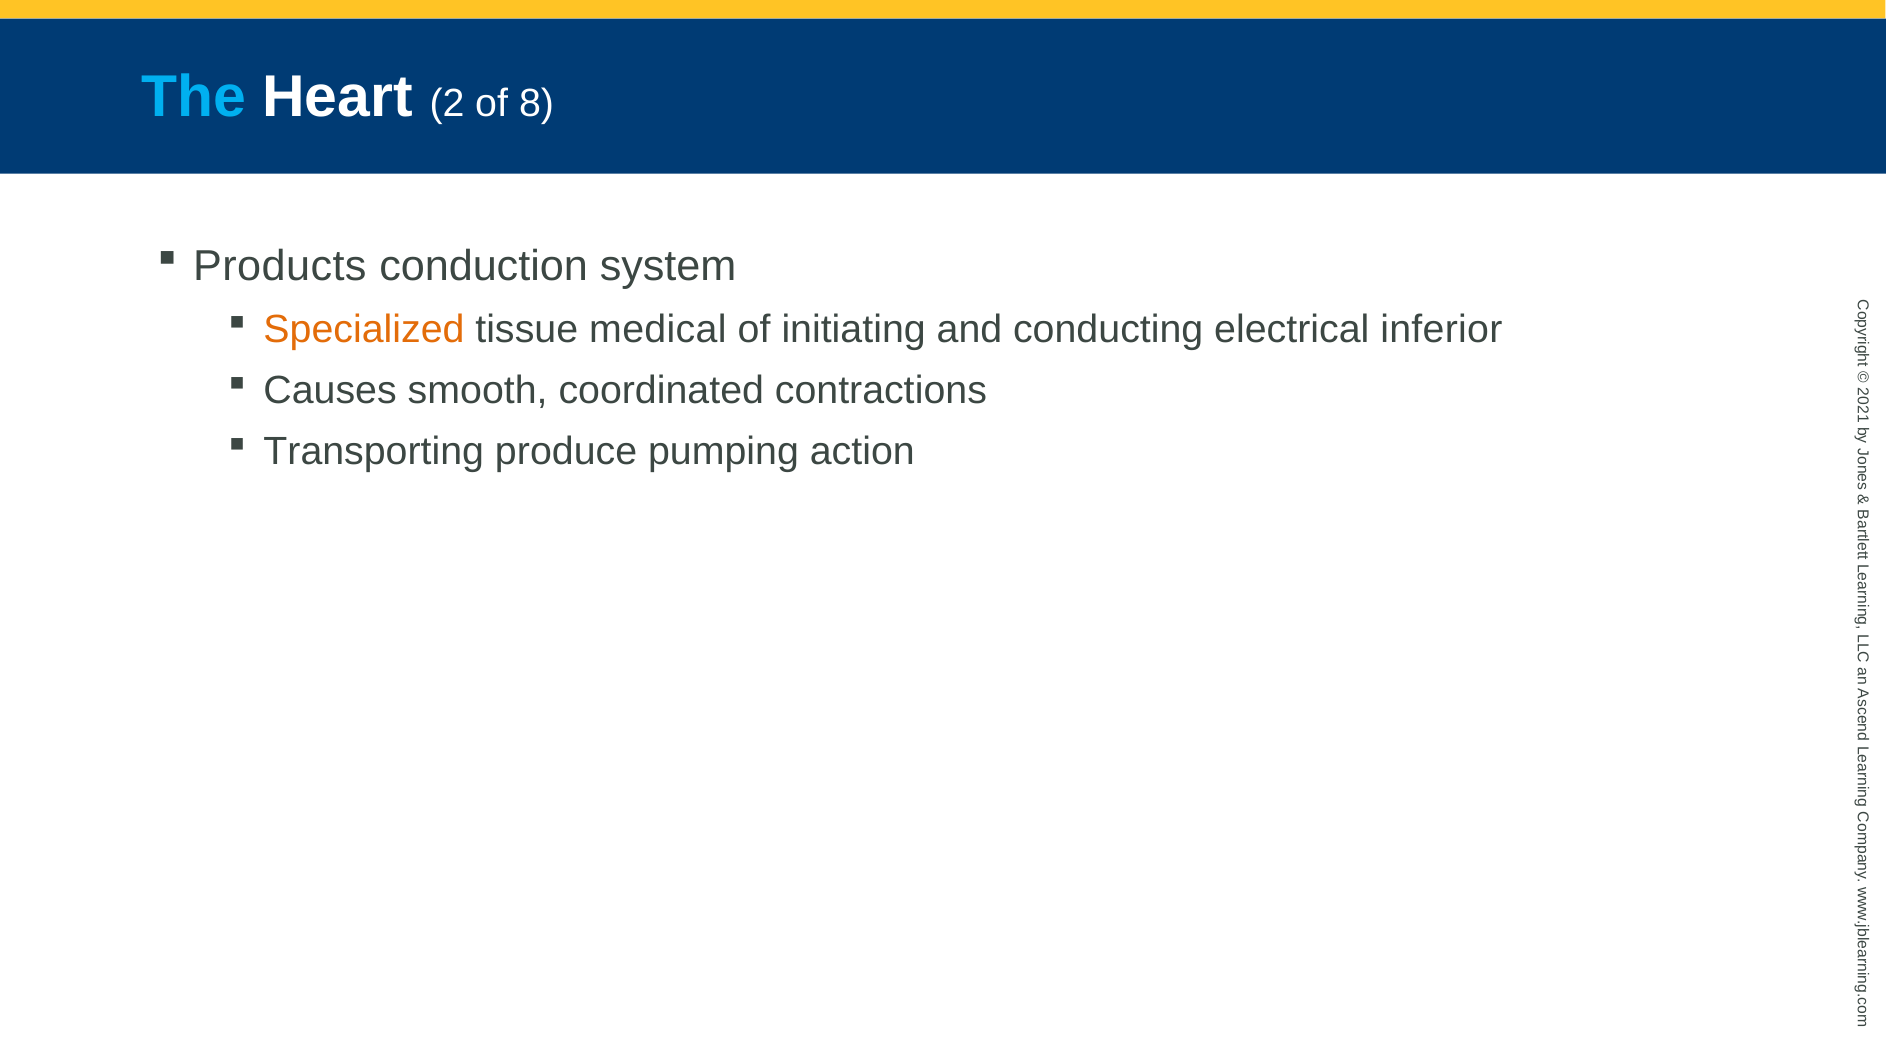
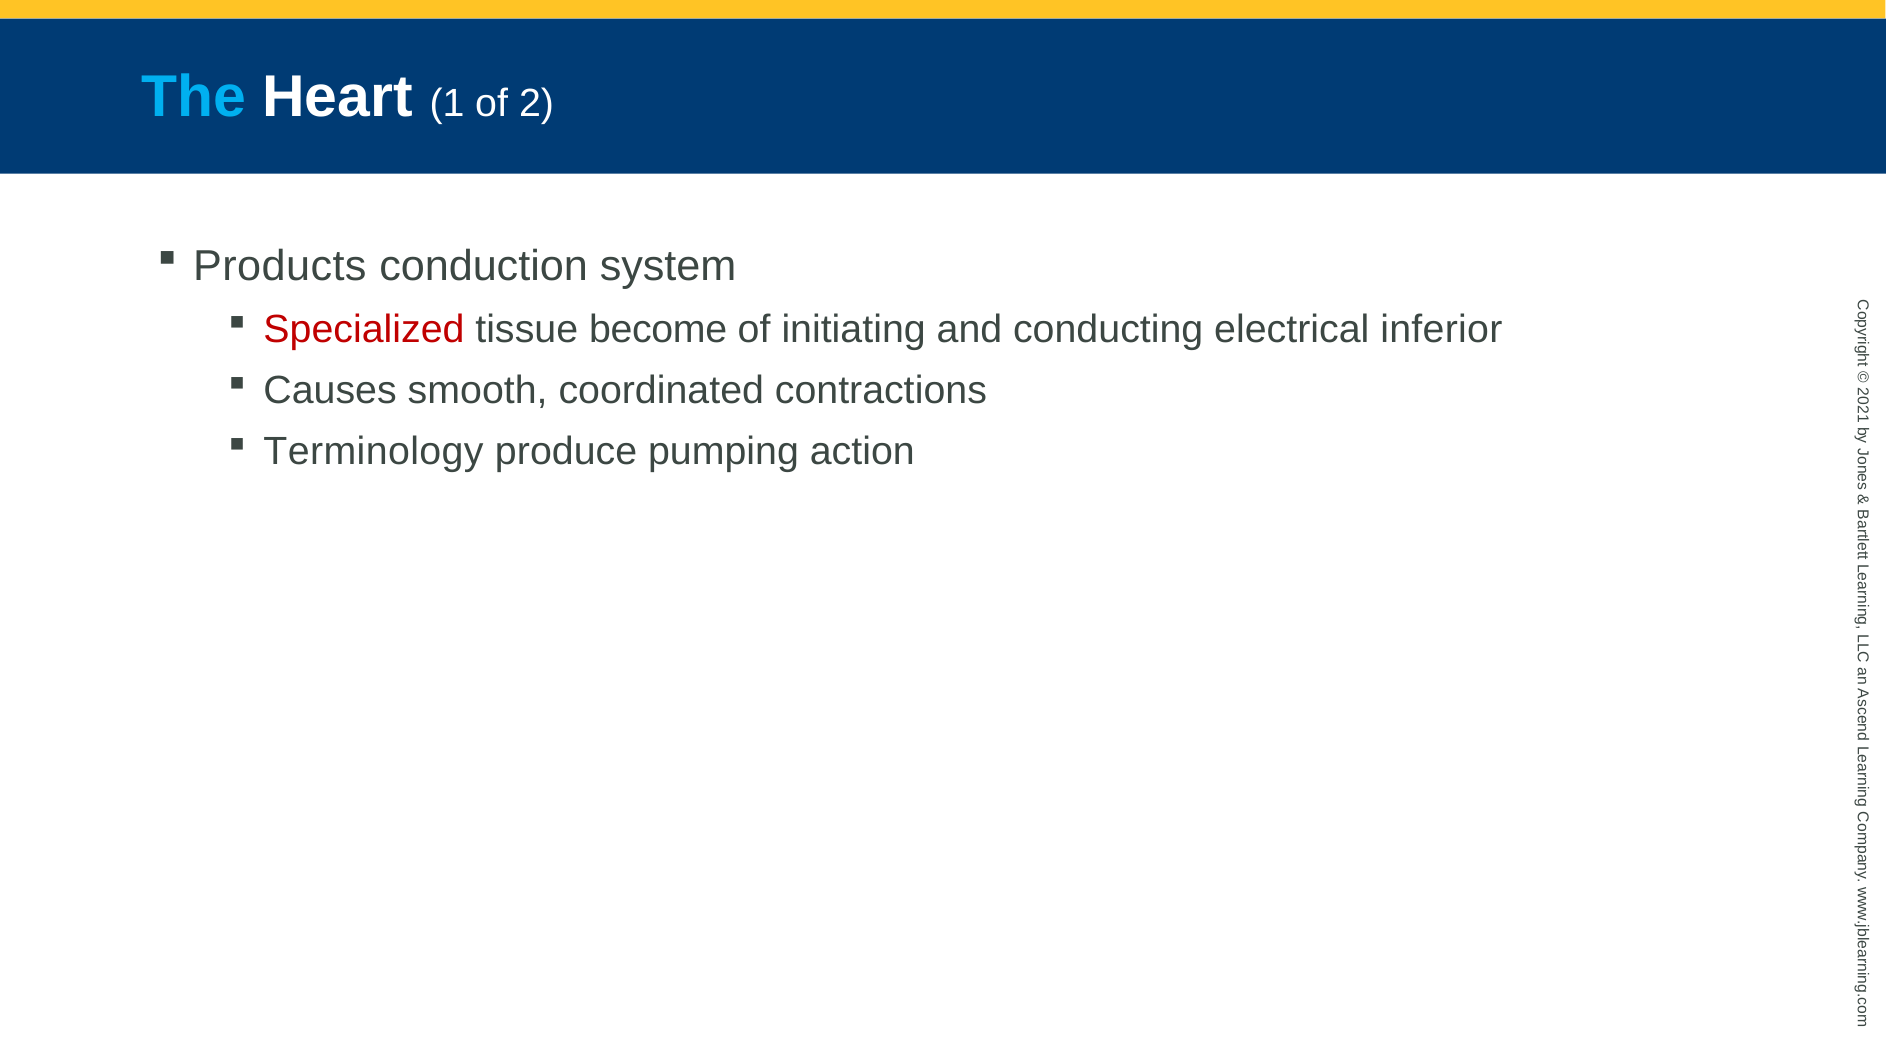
Heart 2: 2 -> 1 (447, 103)
of 8: 8 -> 2 (536, 103)
Specialized colour: orange -> red (364, 330)
medical: medical -> become (658, 330)
Transporting: Transporting -> Terminology (374, 451)
